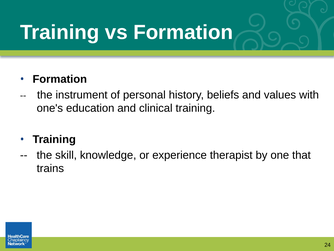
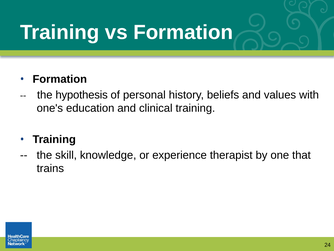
instrument: instrument -> hypothesis (82, 95)
